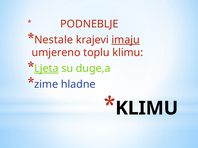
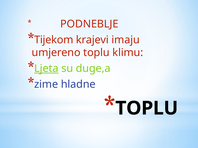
Nestale: Nestale -> Tijekom (54, 40)
imaju underline: present -> none (126, 40)
KLIMU: KLIMU -> TOPLU (147, 109)
